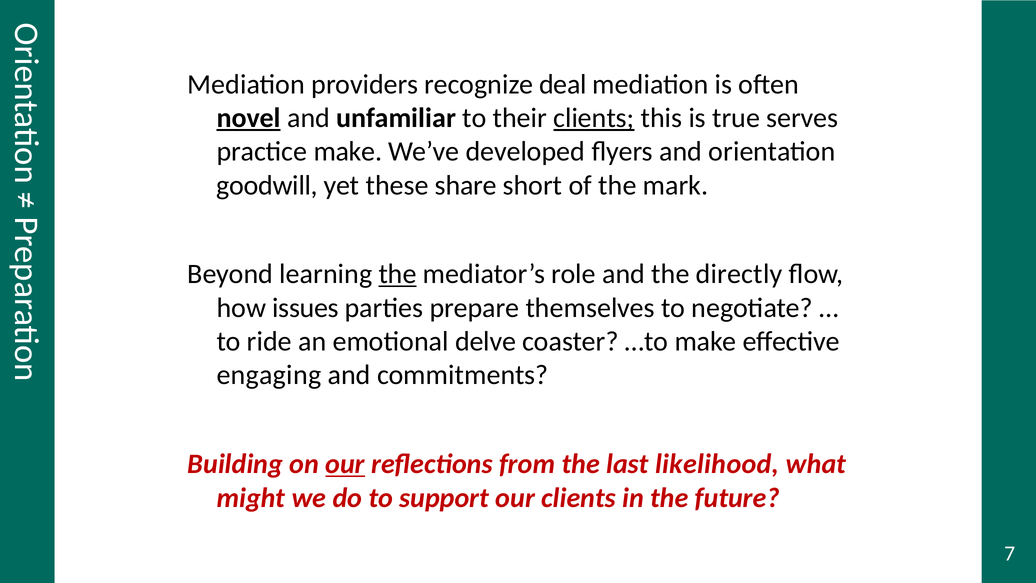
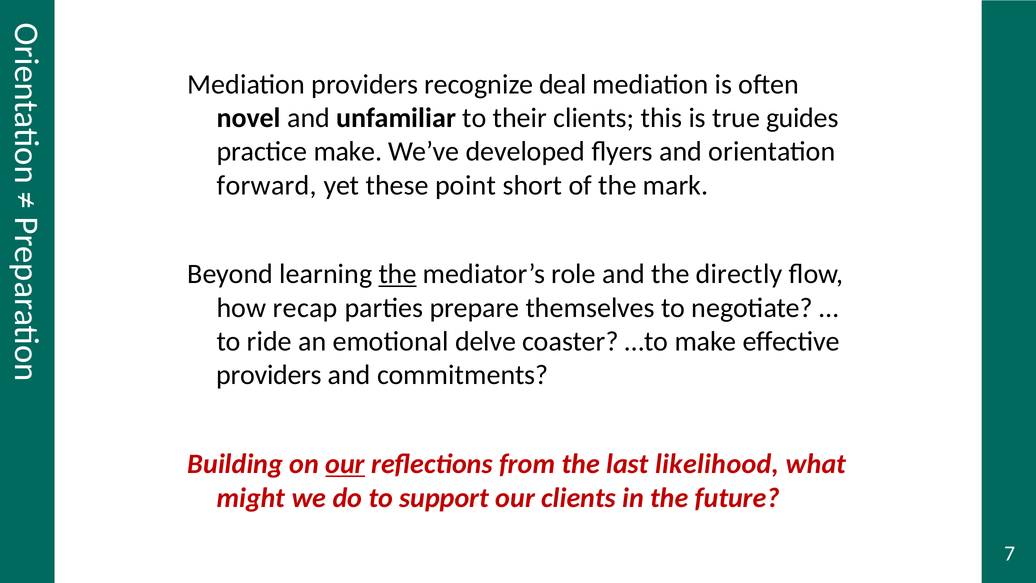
novel underline: present -> none (249, 118)
clients underline: present -> none (594, 118)
serves: serves -> guides (802, 118)
goodwill: goodwill -> forward (267, 185)
share: share -> point (466, 185)
issues: issues -> recap (305, 308)
engaging: engaging -> providers (269, 375)
